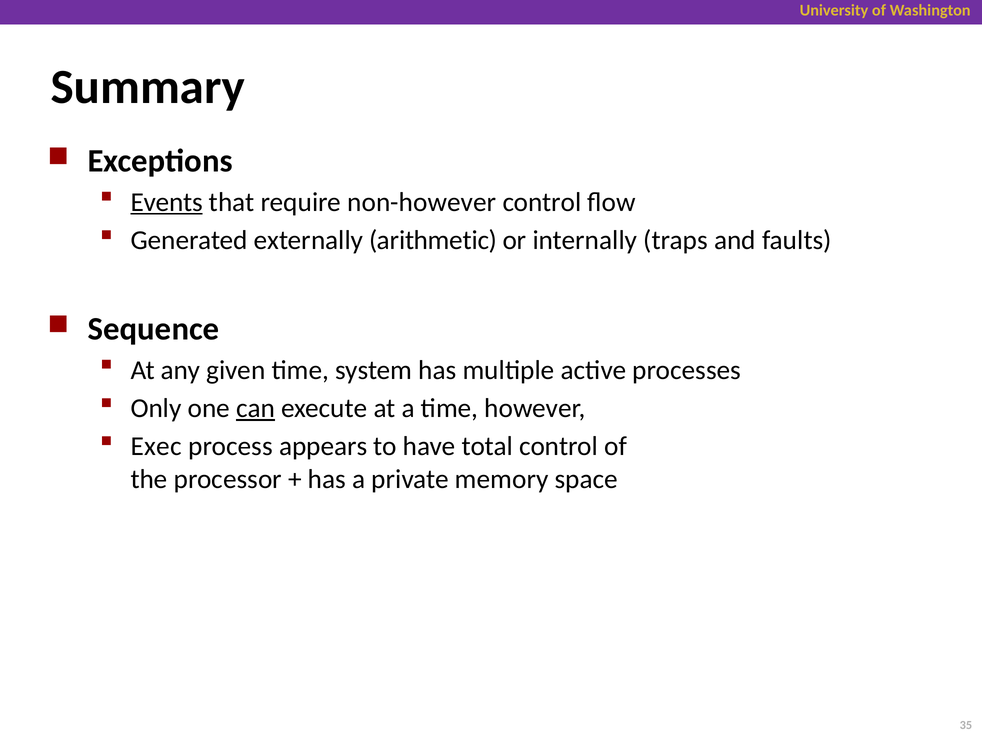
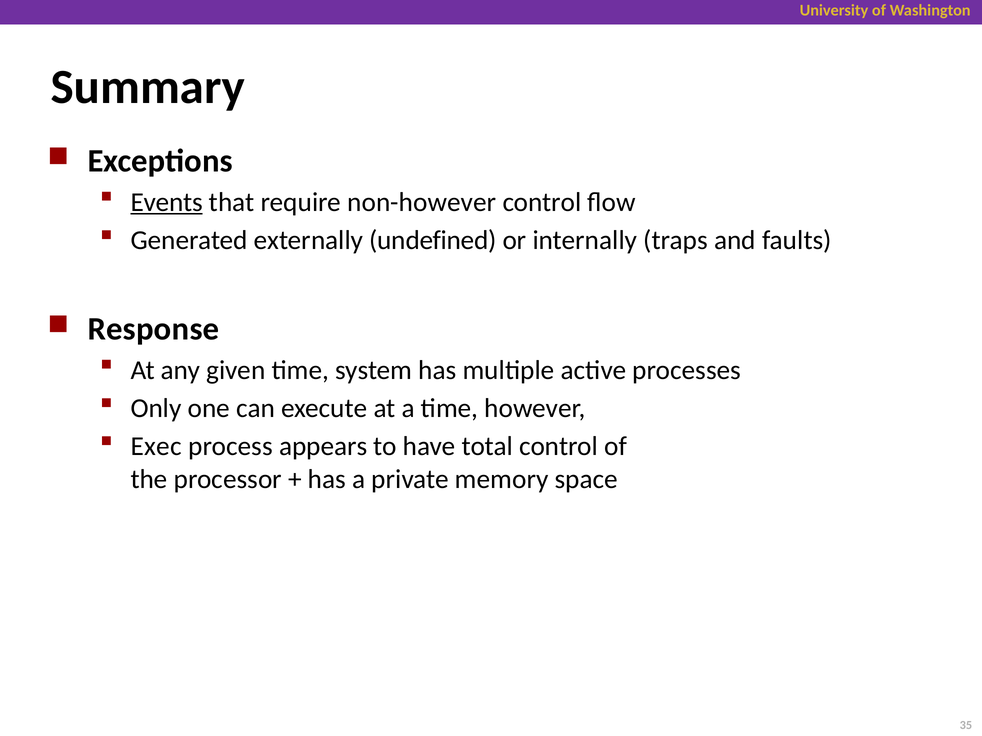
arithmetic: arithmetic -> undefined (433, 240)
Sequence: Sequence -> Response (153, 329)
can underline: present -> none (256, 408)
